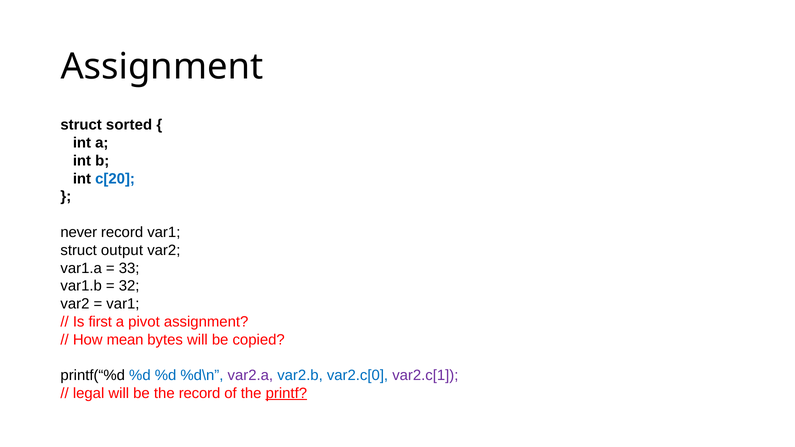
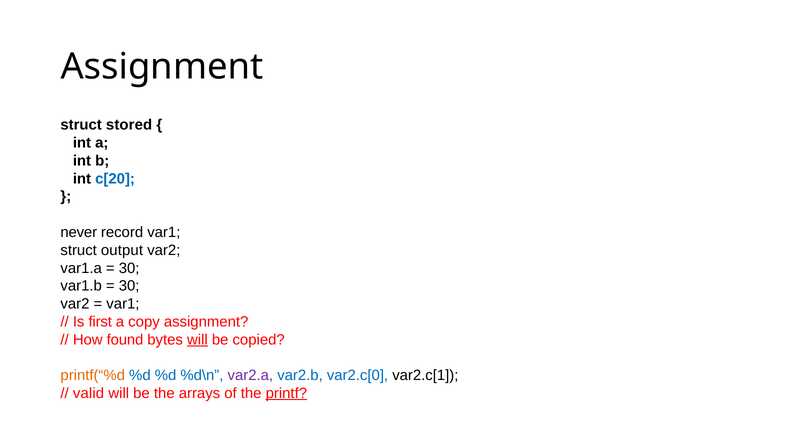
sorted: sorted -> stored (129, 125)
33: 33 -> 30 (129, 268)
32: 32 -> 30 (129, 286)
pivot: pivot -> copy (144, 322)
mean: mean -> found (125, 340)
will underline: none -> present (197, 340)
printf(“%d colour: black -> orange (93, 376)
var2.c[1 colour: purple -> black (425, 376)
legal: legal -> valid (89, 393)
the record: record -> arrays (199, 393)
